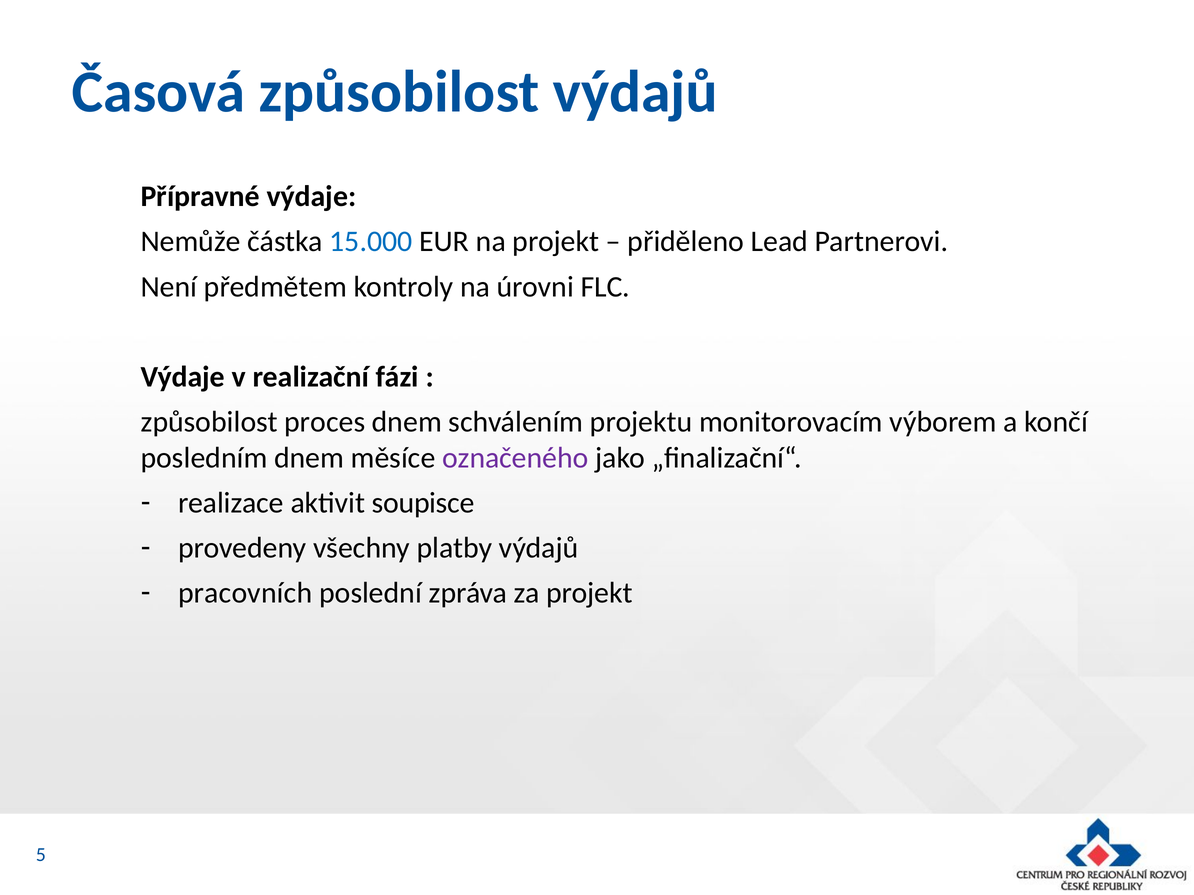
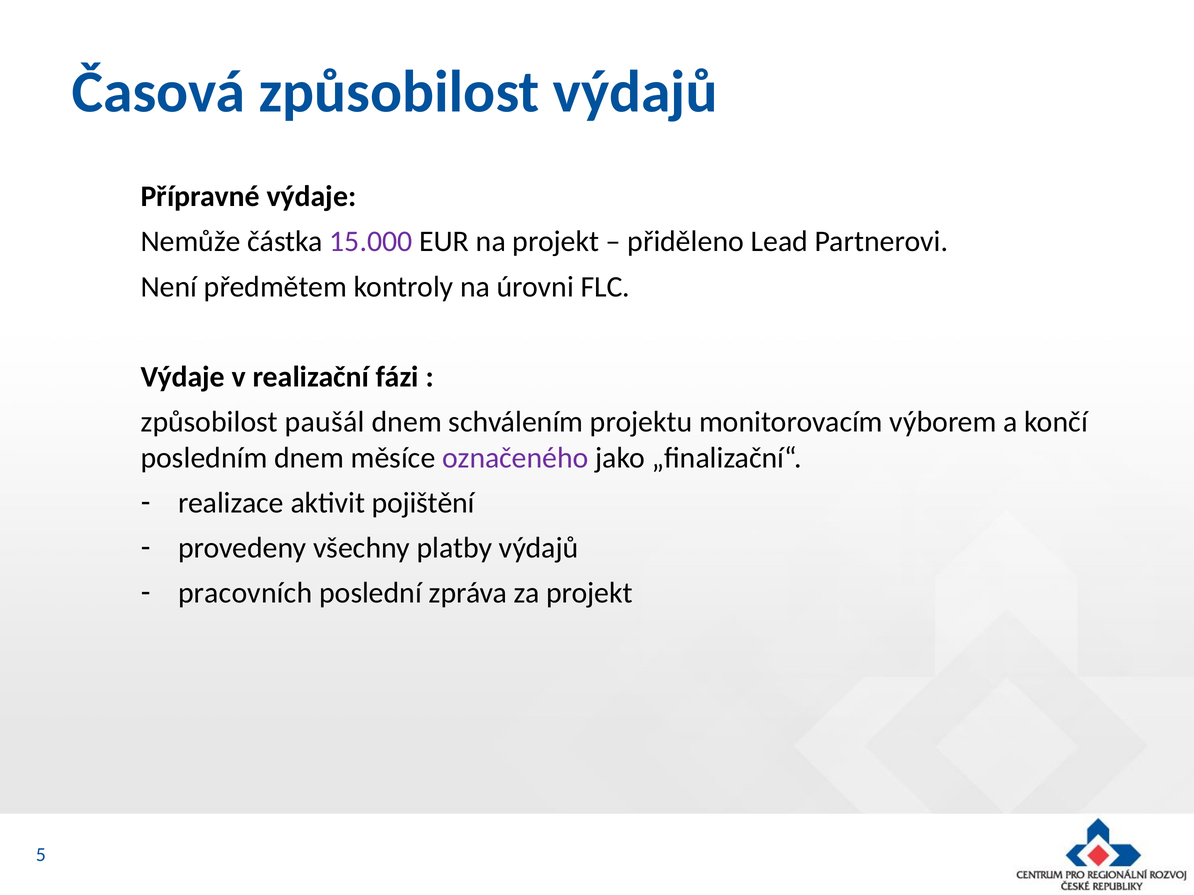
15.000 colour: blue -> purple (371, 242)
proces: proces -> paušál (325, 422)
soupisce: soupisce -> pojištění (423, 503)
